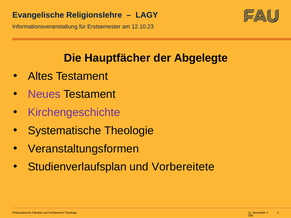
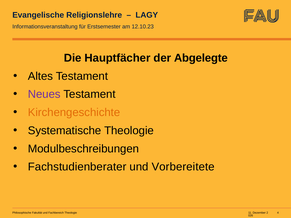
Kirchengeschichte colour: purple -> orange (74, 113)
Veranstaltungsformen: Veranstaltungsformen -> Modulbeschreibungen (83, 149)
Studienverlaufsplan: Studienverlaufsplan -> Fachstudienberater (77, 167)
